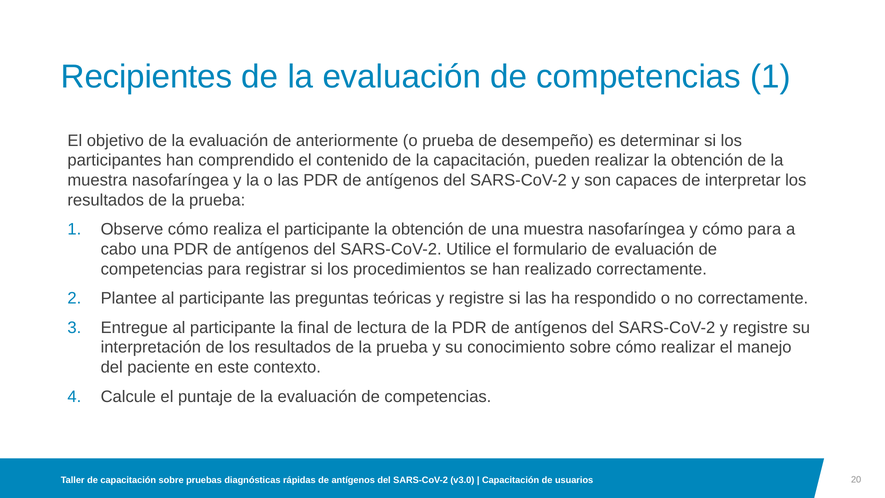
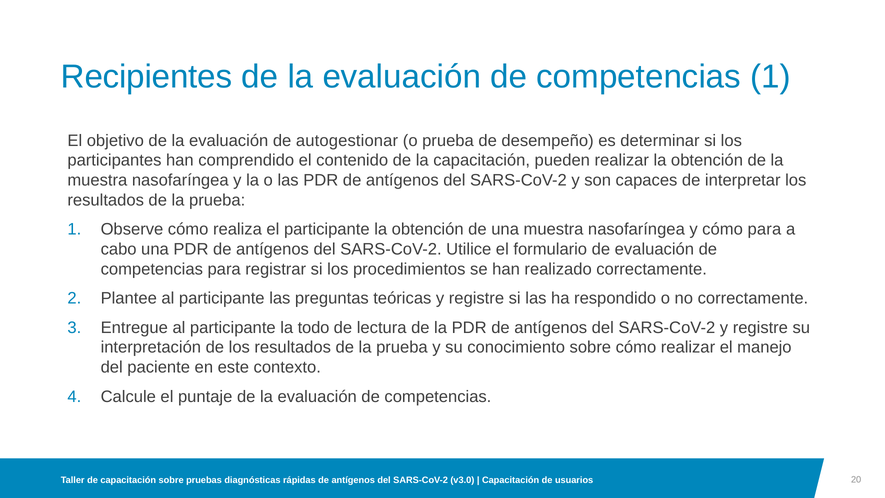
anteriormente: anteriormente -> autogestionar (347, 140)
final: final -> todo (314, 327)
